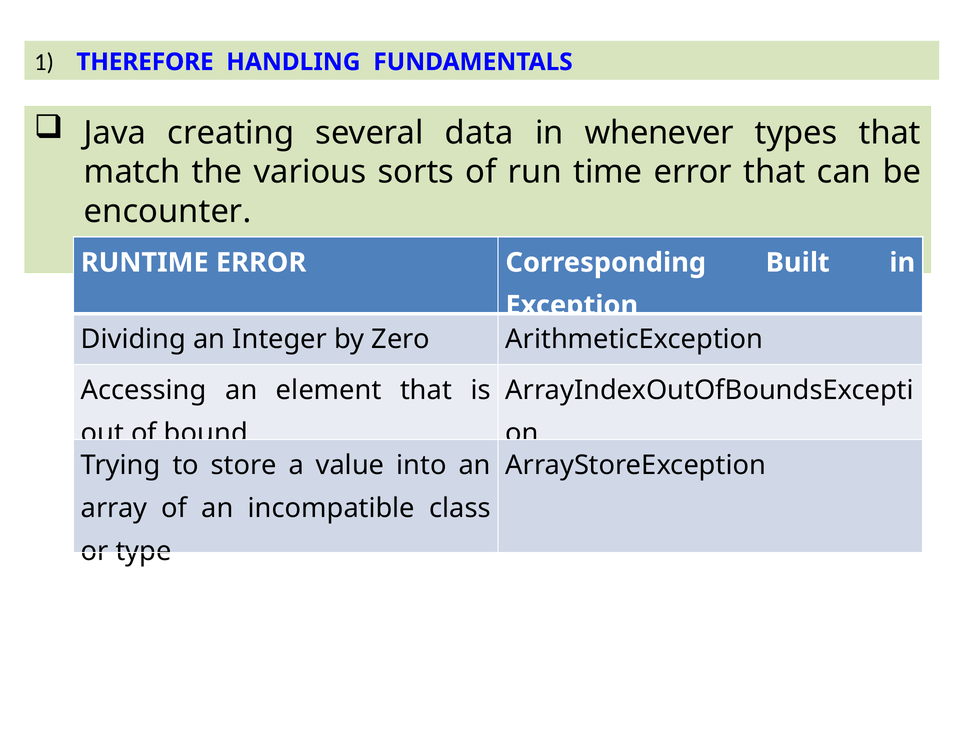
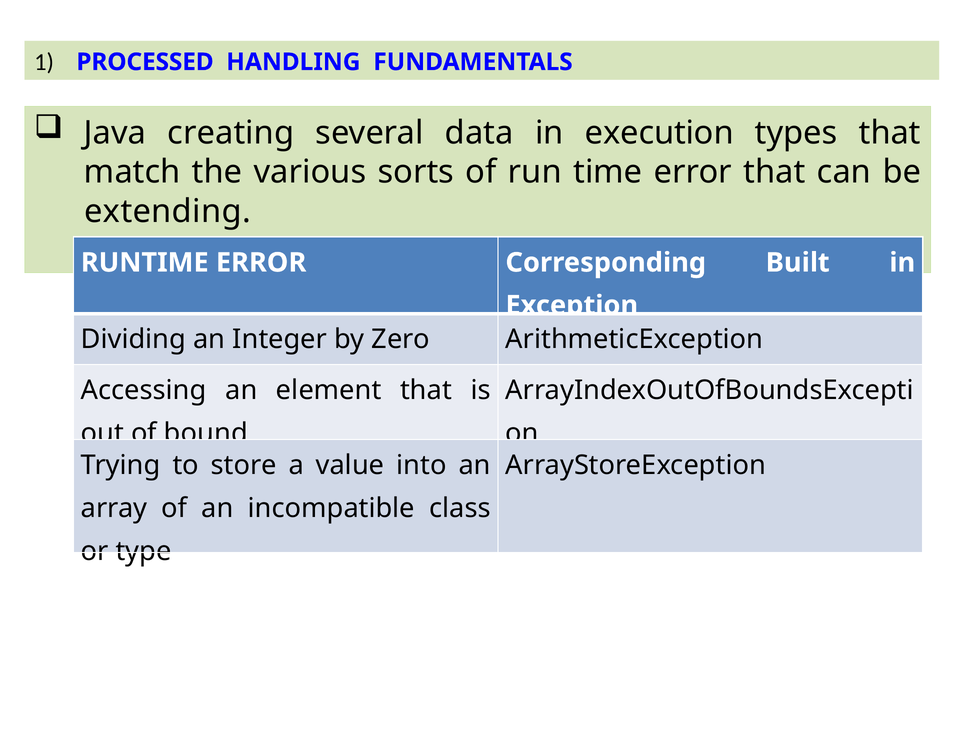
THEREFORE: THEREFORE -> PROCESSED (145, 62)
whenever: whenever -> execution (659, 133)
encounter: encounter -> extending (167, 211)
